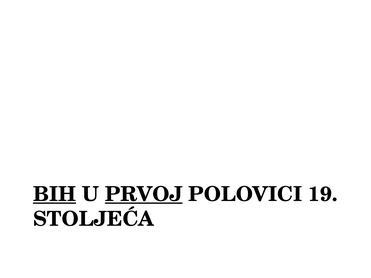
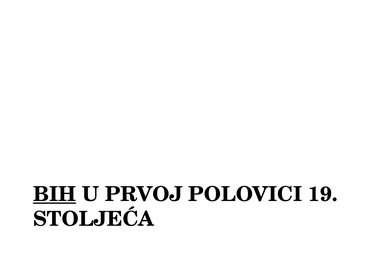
PRVOJ underline: present -> none (144, 194)
